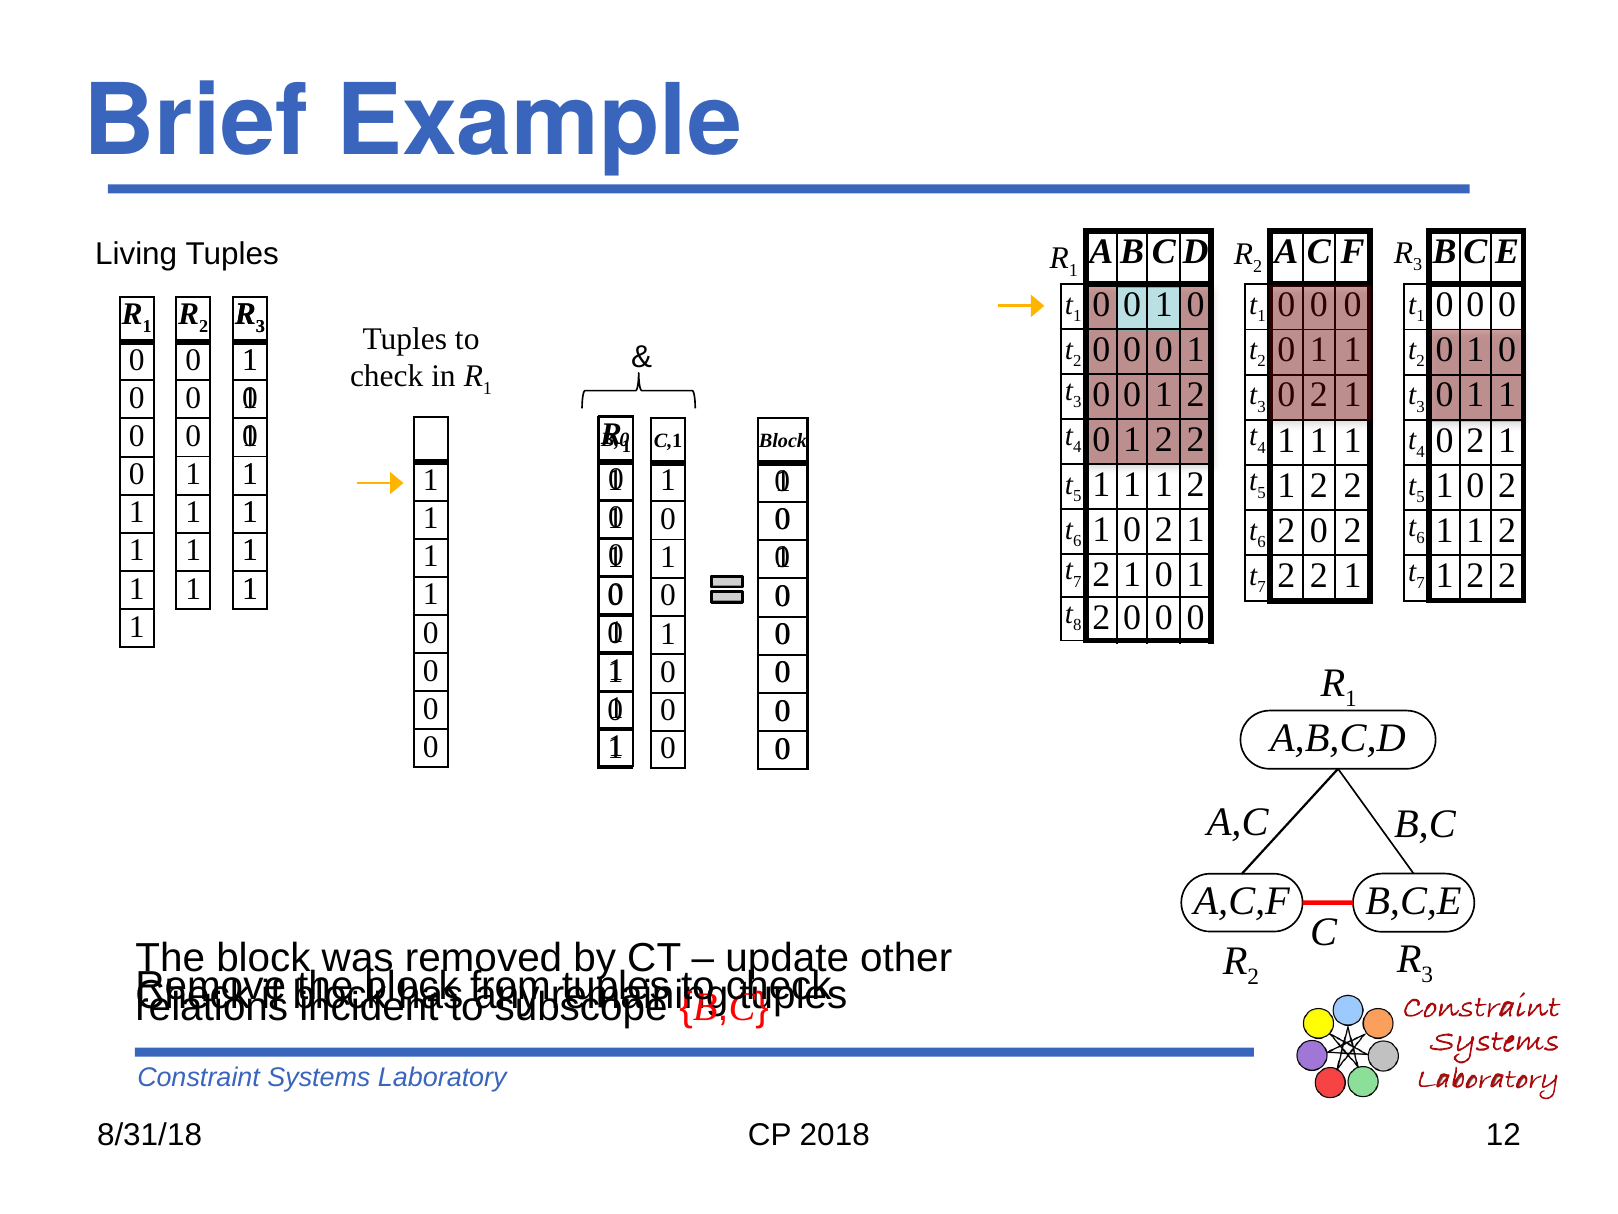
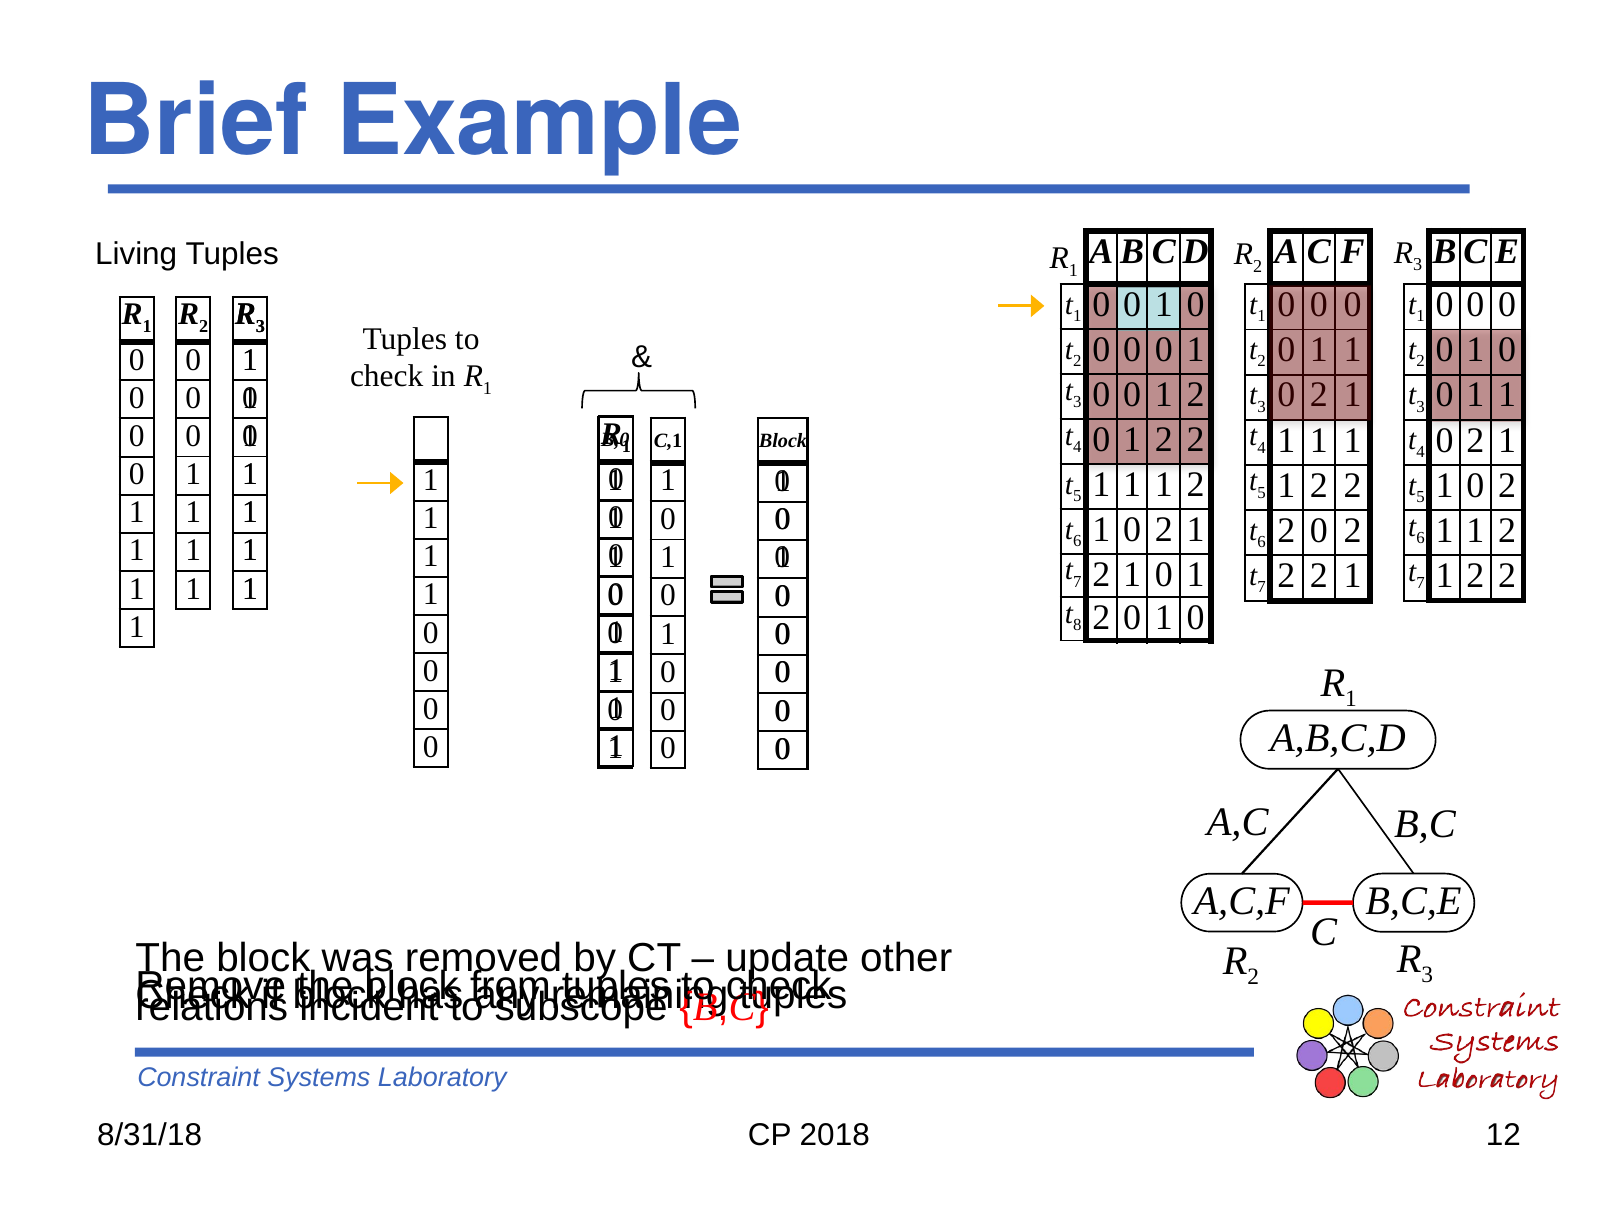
0: 0 -> 1 (1164, 617)
